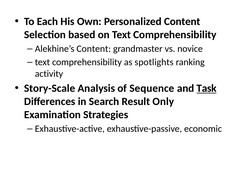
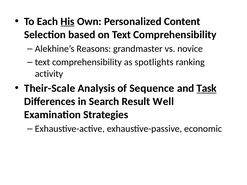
His underline: none -> present (68, 21)
Alekhine’s Content: Content -> Reasons (94, 49)
Story-Scale: Story-Scale -> Their-Scale (50, 88)
Only: Only -> Well (163, 102)
